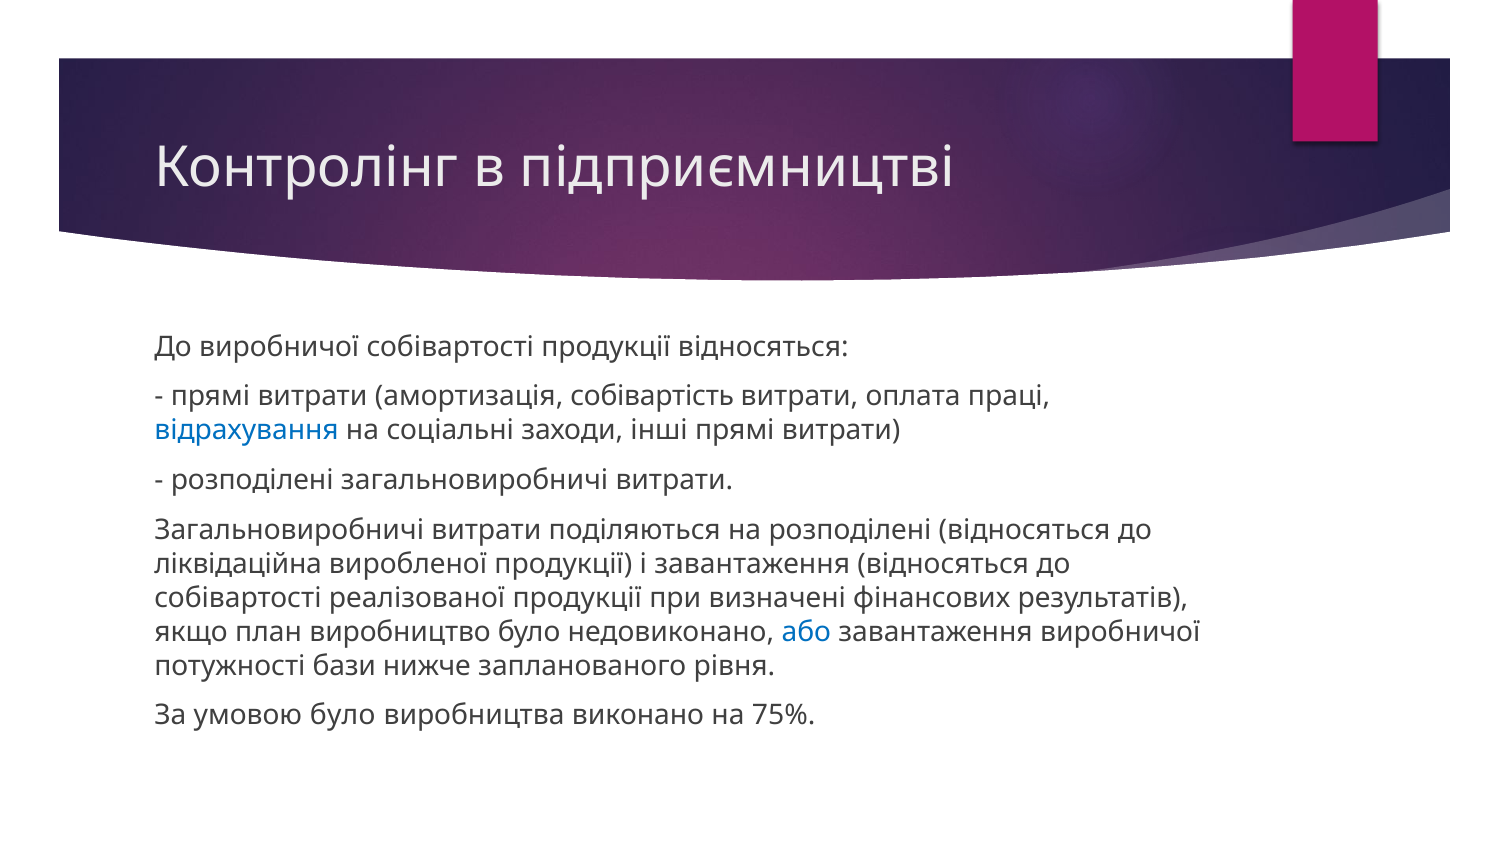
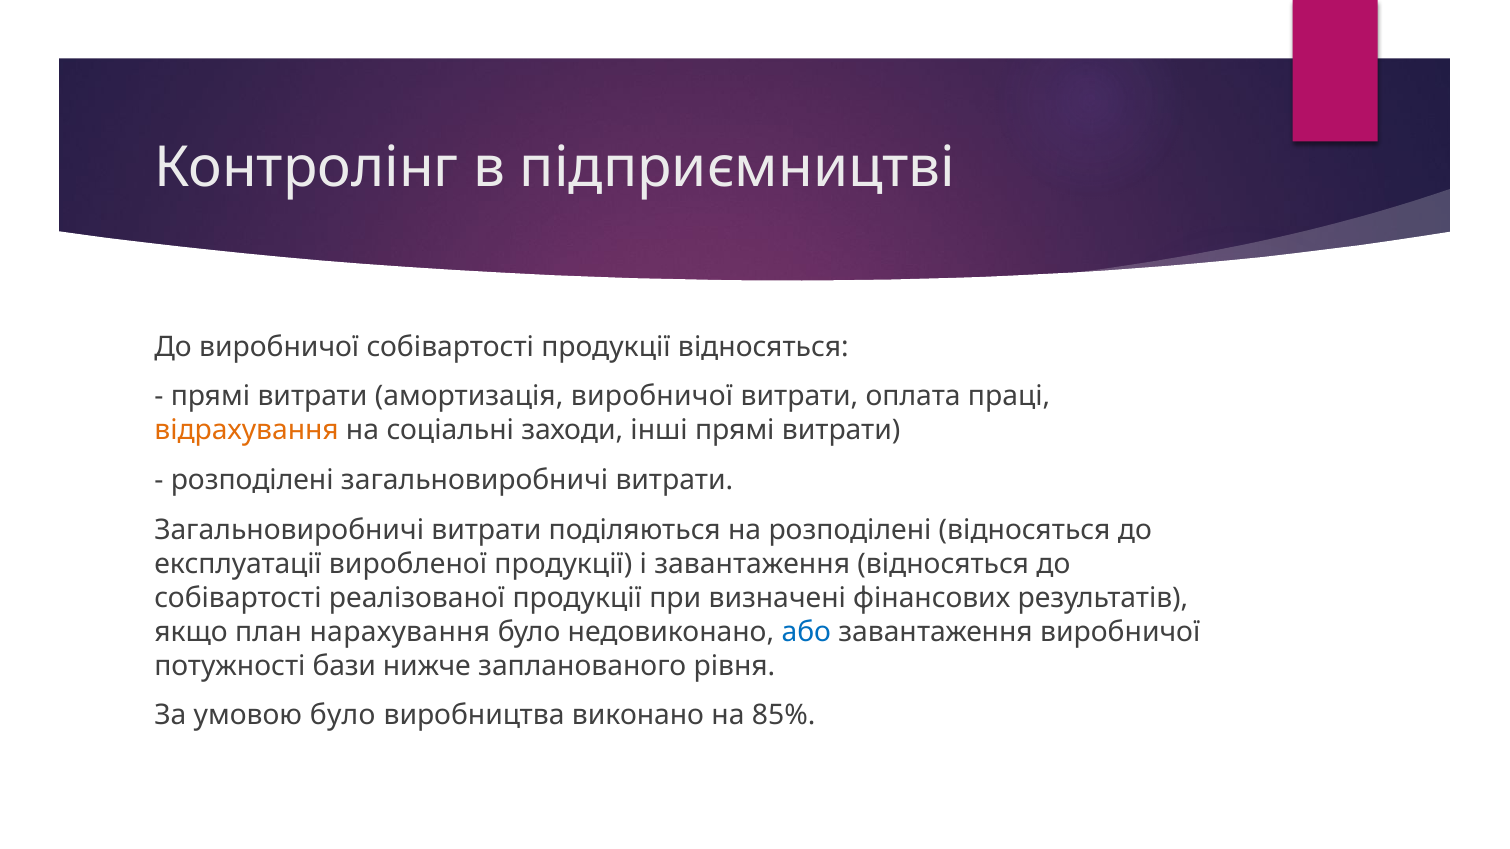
амортизація собівартість: собівартість -> виробничої (652, 397)
відрахування colour: blue -> orange (247, 431)
ліквідаційна: ліквідаційна -> експлуатації (238, 564)
виробництво: виробництво -> нарахування (400, 632)
75%: 75% -> 85% (784, 716)
